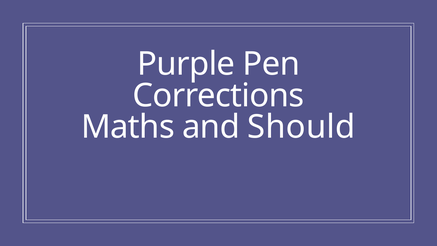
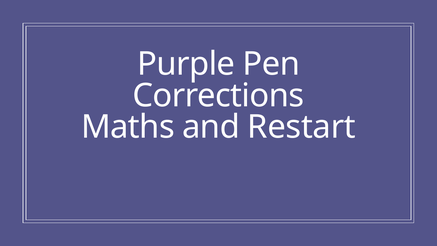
Should: Should -> Restart (302, 127)
